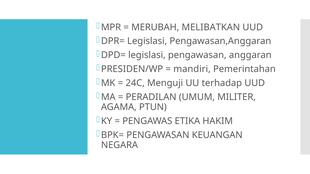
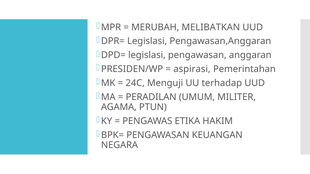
mandiri: mandiri -> aspirasi (192, 69)
